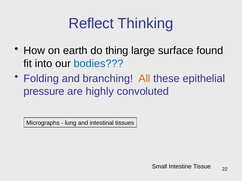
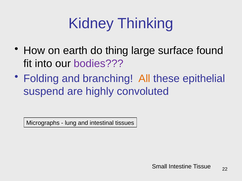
Reflect: Reflect -> Kidney (91, 23)
bodies colour: blue -> purple (99, 64)
pressure: pressure -> suspend (44, 92)
